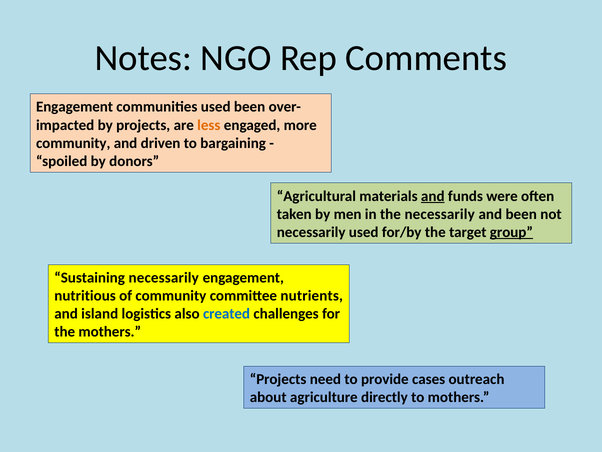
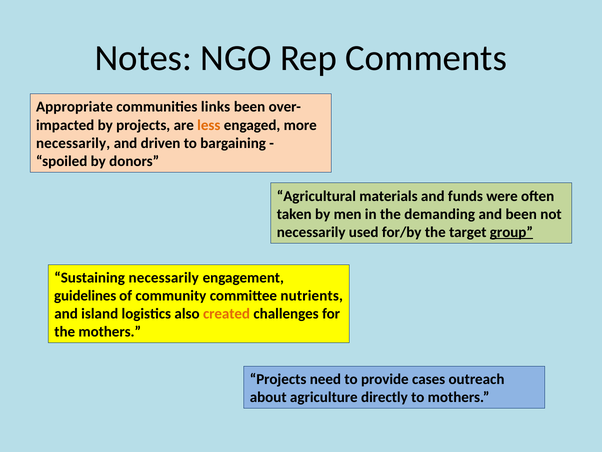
Engagement: Engagement -> Appropriate (74, 107)
communities used: used -> links (216, 107)
community: community -> necessarily (73, 143)
and underline: present -> none (433, 196)
the necessarily: necessarily -> demanding (440, 214)
nutritious: nutritious -> guidelines (85, 296)
created colour: blue -> orange (227, 314)
